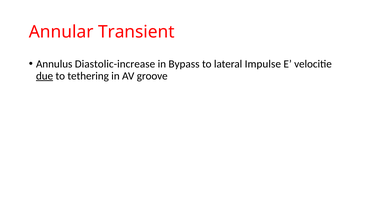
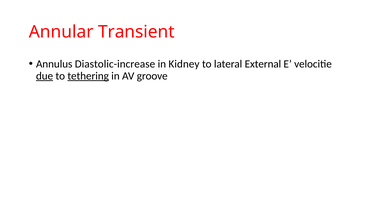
Bypass: Bypass -> Kidney (184, 64)
Impulse: Impulse -> External (263, 64)
tethering underline: none -> present (88, 76)
